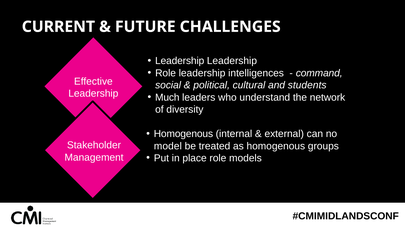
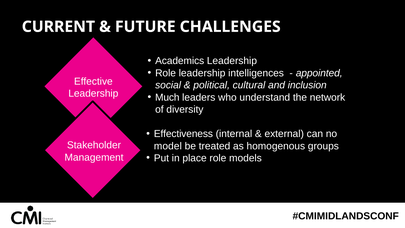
Leadership: Leadership -> Academics (180, 61)
command: command -> appointed (319, 73)
students: students -> inclusion (307, 85)
Homogenous: Homogenous -> Effectiveness (183, 134)
